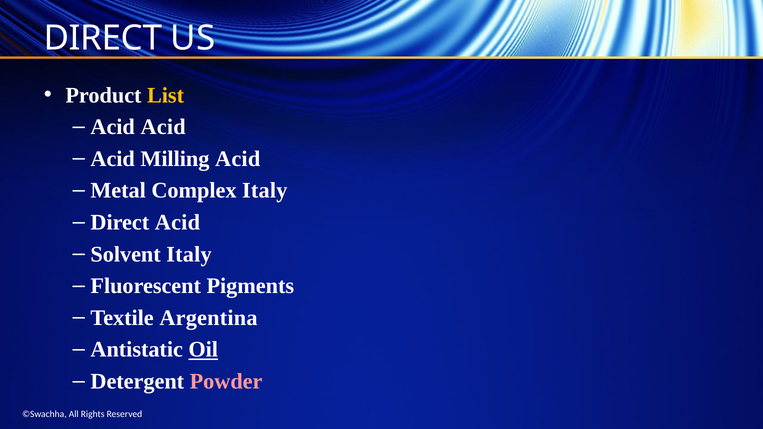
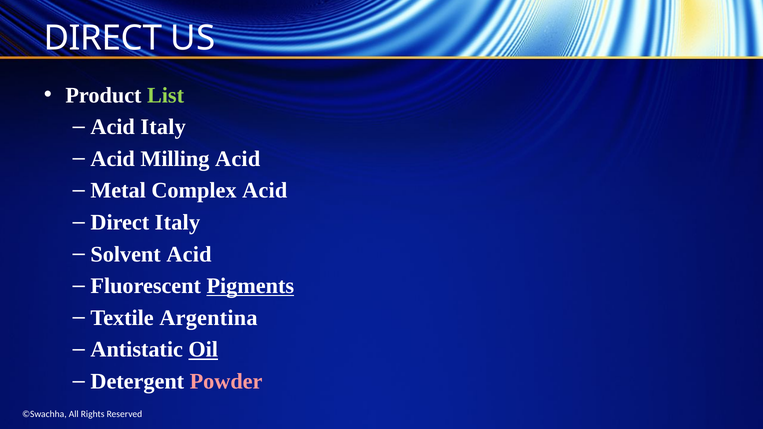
List colour: yellow -> light green (166, 95)
Acid: Acid -> Italy (163, 127)
Complex Italy: Italy -> Acid (265, 191)
Direct Acid: Acid -> Italy (177, 222)
Solvent Italy: Italy -> Acid (189, 254)
Pigments underline: none -> present (250, 286)
